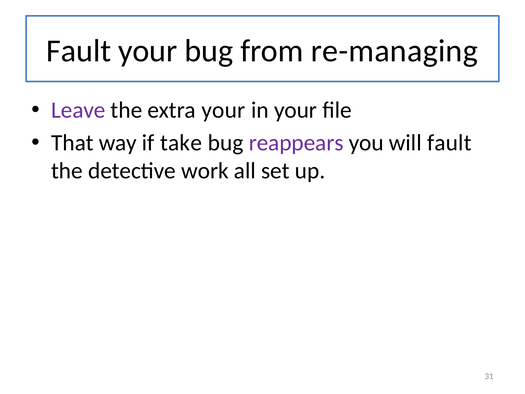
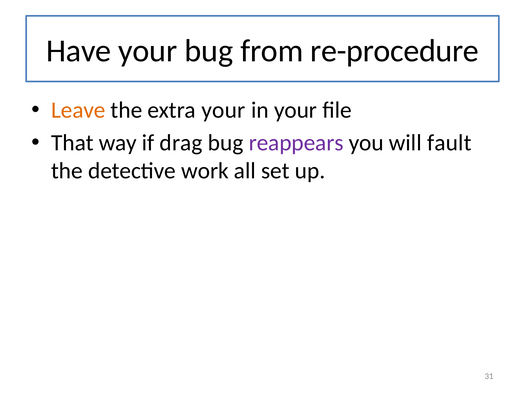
Fault: Fault -> Have (79, 51)
re-managing: re-managing -> re-procedure (395, 51)
Leave colour: purple -> orange (78, 110)
take: take -> drag (181, 143)
